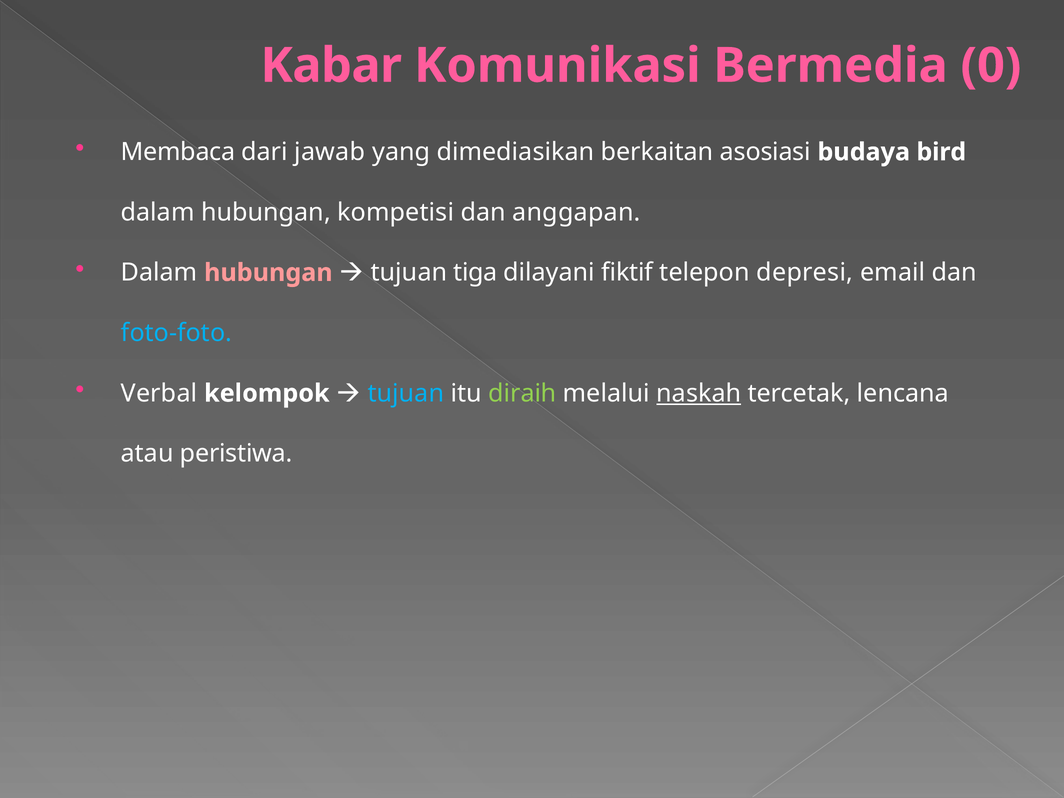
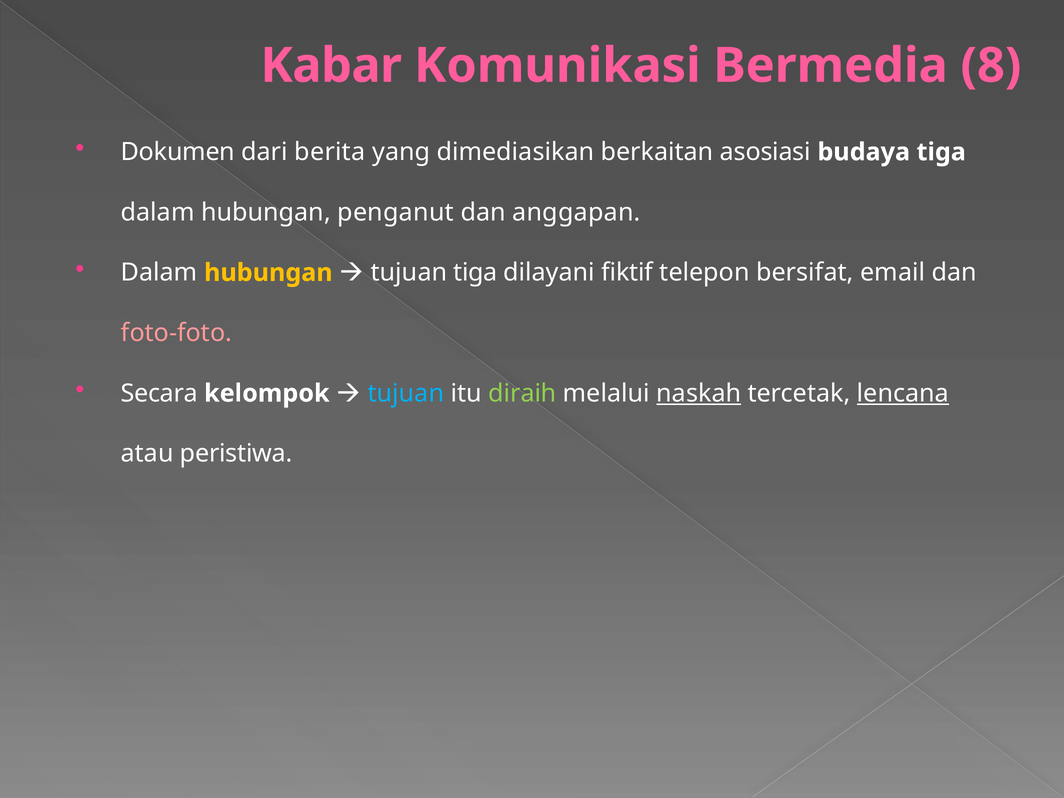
0: 0 -> 8 (991, 66)
Membaca: Membaca -> Dokumen (178, 152)
jawab: jawab -> berita (330, 152)
budaya bird: bird -> tiga (941, 152)
kompetisi: kompetisi -> penganut (396, 212)
hubungan colour: pink -> yellow (268, 273)
depresi: depresi -> bersifat (805, 273)
foto-foto colour: light blue -> pink (176, 333)
Verbal: Verbal -> Secara (159, 393)
lencana underline: none -> present (903, 393)
